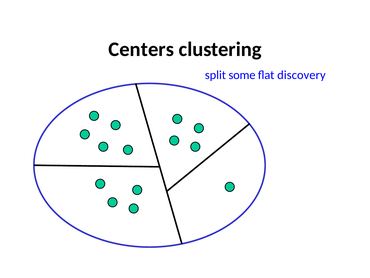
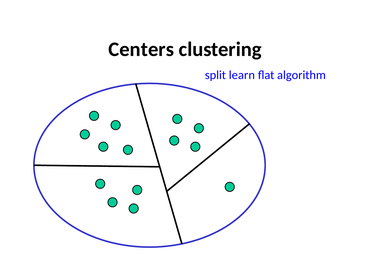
some: some -> learn (242, 75)
discovery: discovery -> algorithm (301, 75)
